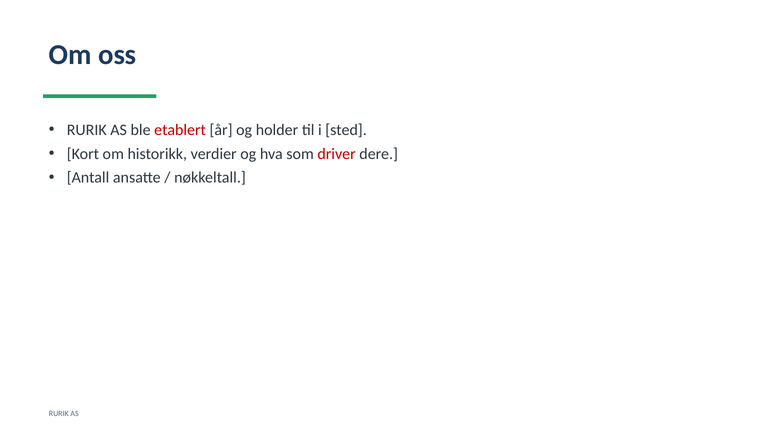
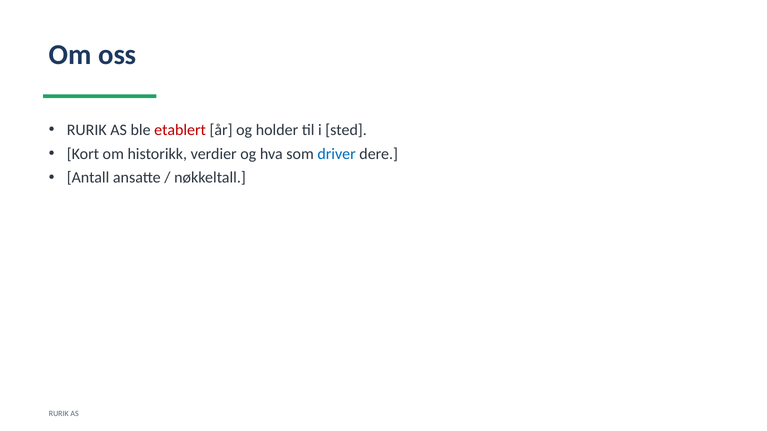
driver colour: red -> blue (337, 154)
